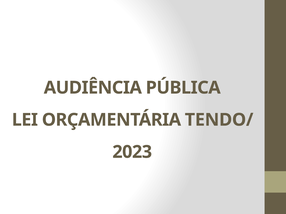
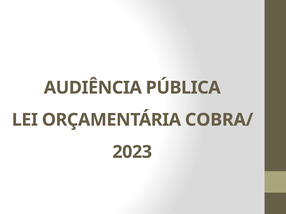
TENDO/: TENDO/ -> COBRA/ (219, 120)
